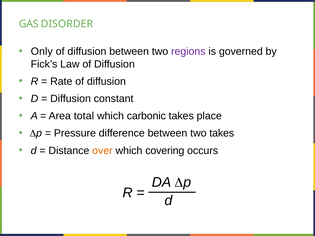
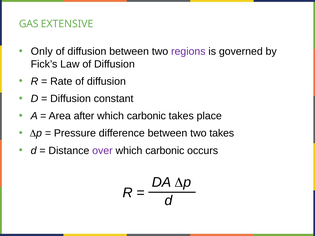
DISORDER: DISORDER -> EXTENSIVE (67, 24)
total: total -> after (84, 116)
over colour: orange -> purple (102, 151)
covering: covering -> carbonic (165, 151)
